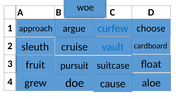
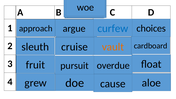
choose: choose -> choices (151, 28)
vault colour: blue -> orange (113, 47)
suitcase: suitcase -> overdue (113, 66)
